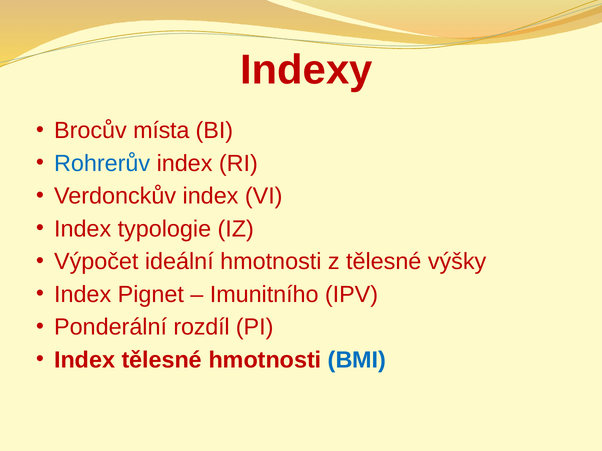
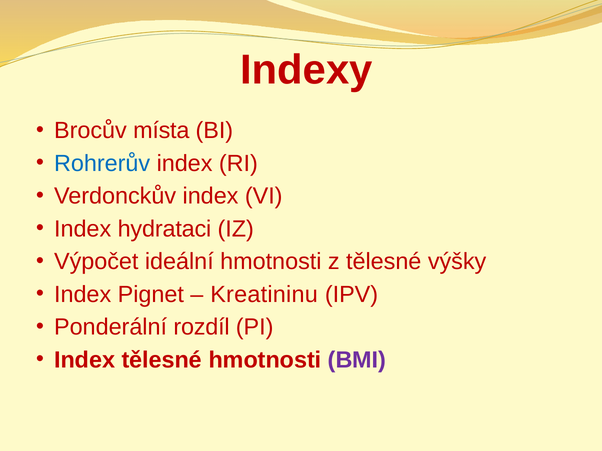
typologie: typologie -> hydrataci (164, 229)
Imunitního: Imunitního -> Kreatininu (264, 295)
BMI colour: blue -> purple (357, 360)
